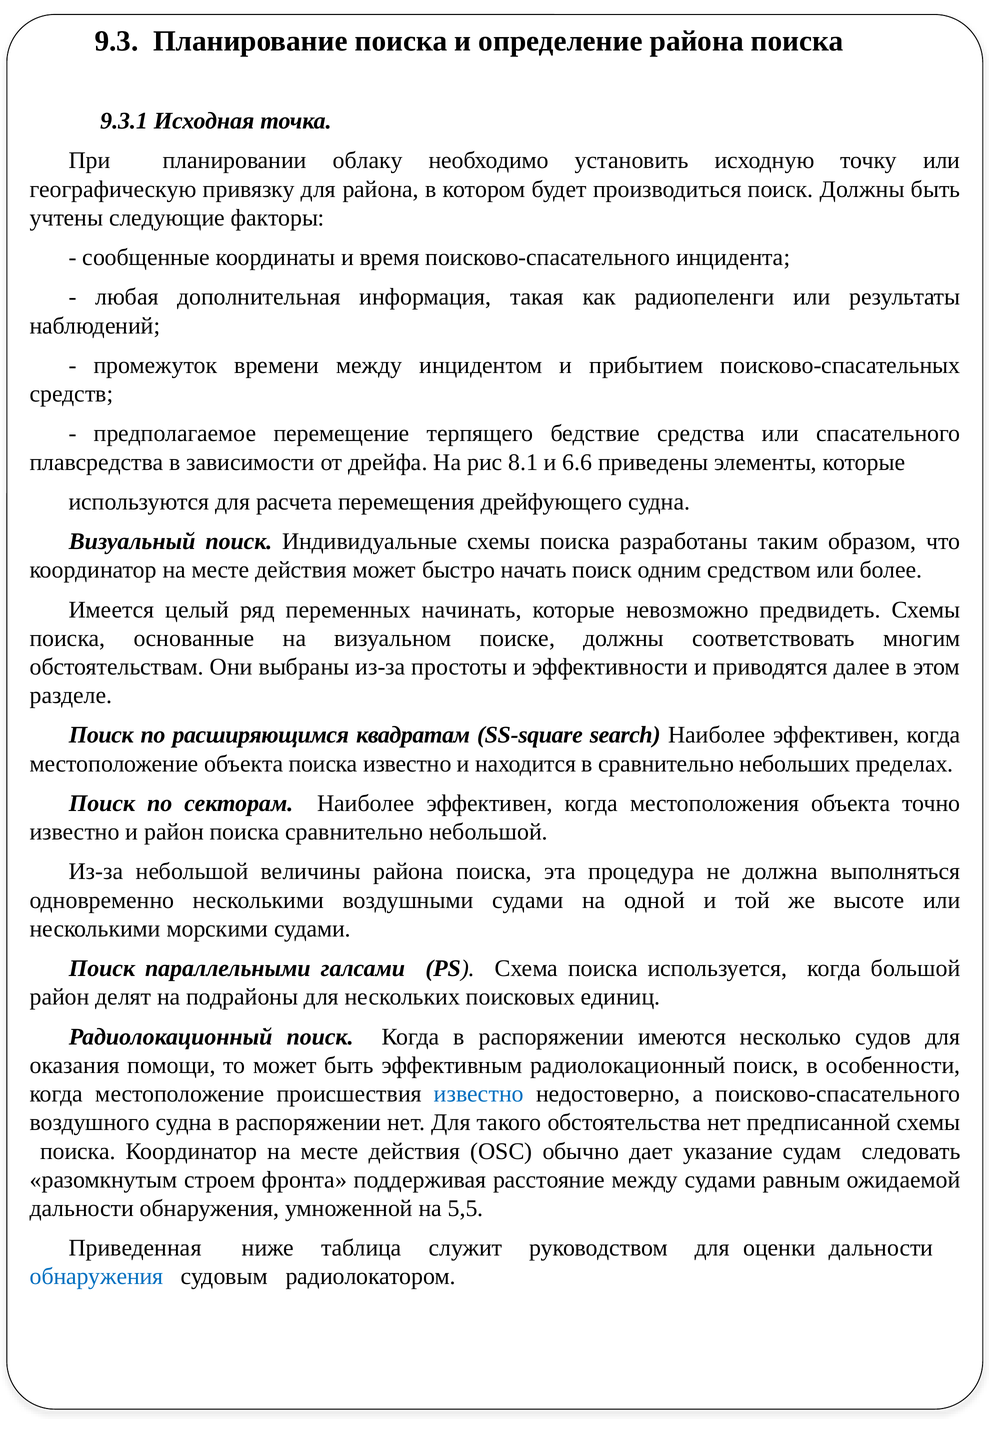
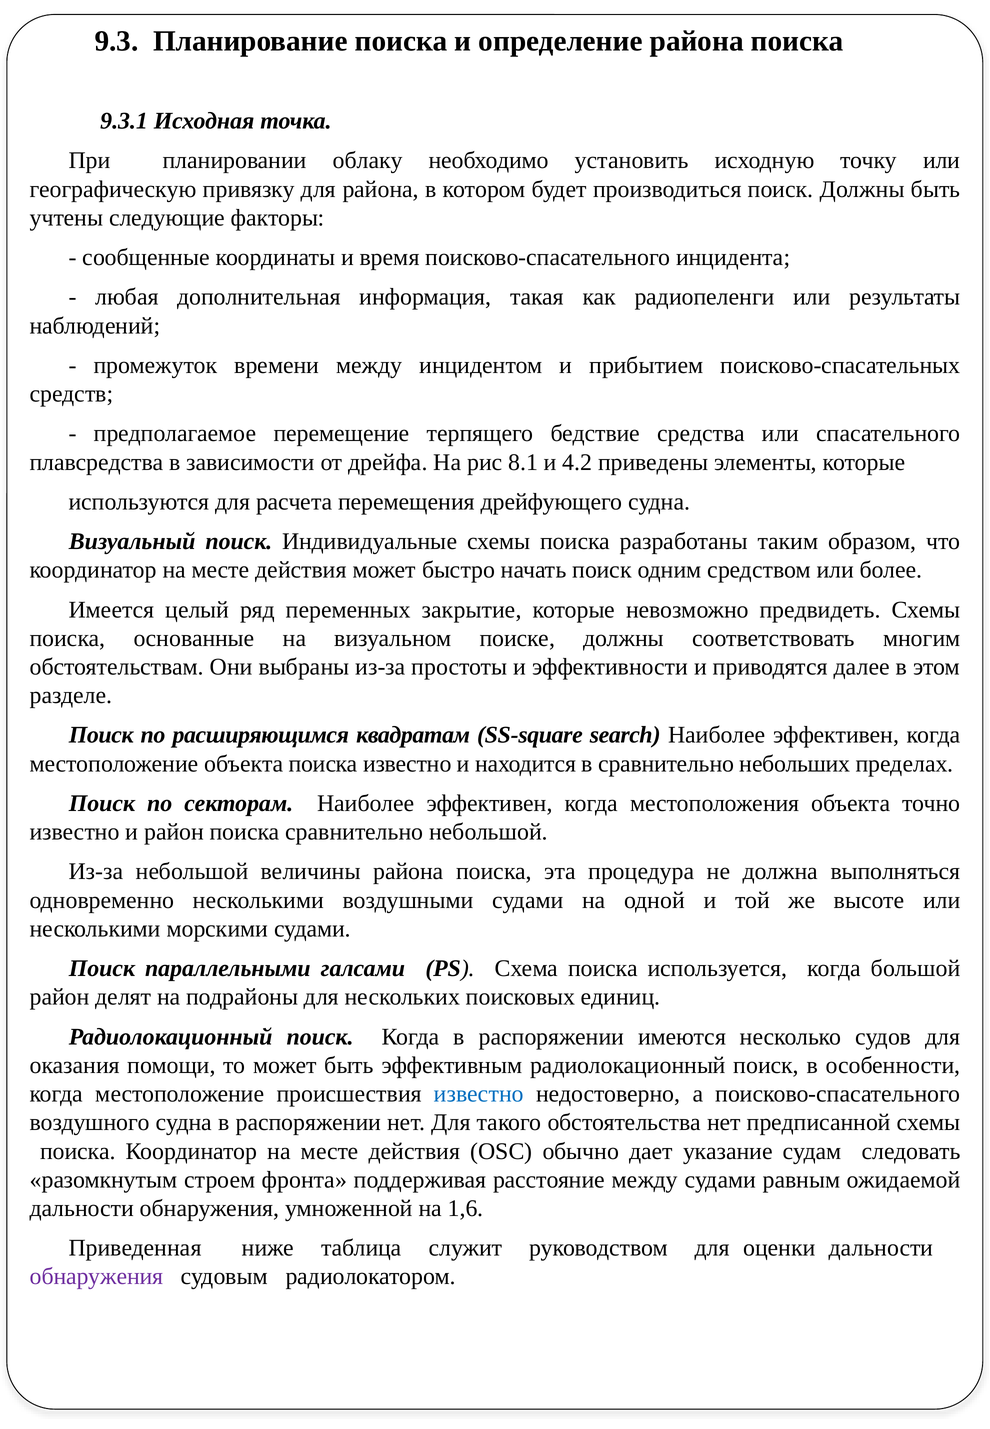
6.6: 6.6 -> 4.2 (577, 462)
начинать: начинать -> закрытие (472, 610)
5,5: 5,5 -> 1,6 (466, 1209)
обнаружения colour: blue -> purple (97, 1278)
